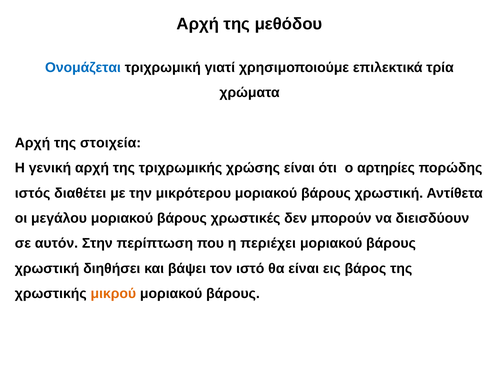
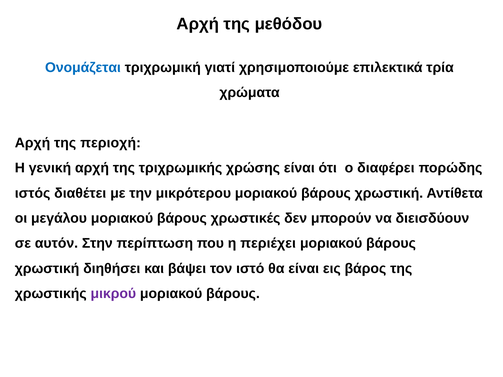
στοιχεία: στοιχεία -> περιοχή (111, 143)
αρτηρίες: αρτηρίες -> διαφέρει (386, 168)
μικρού colour: orange -> purple (113, 294)
